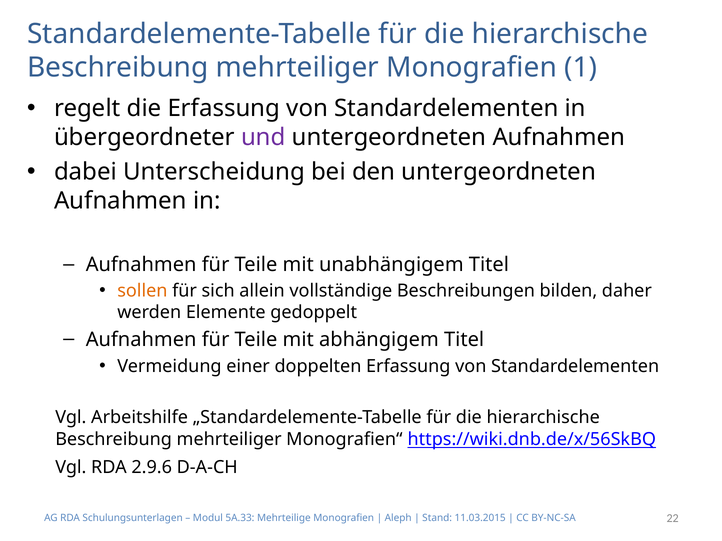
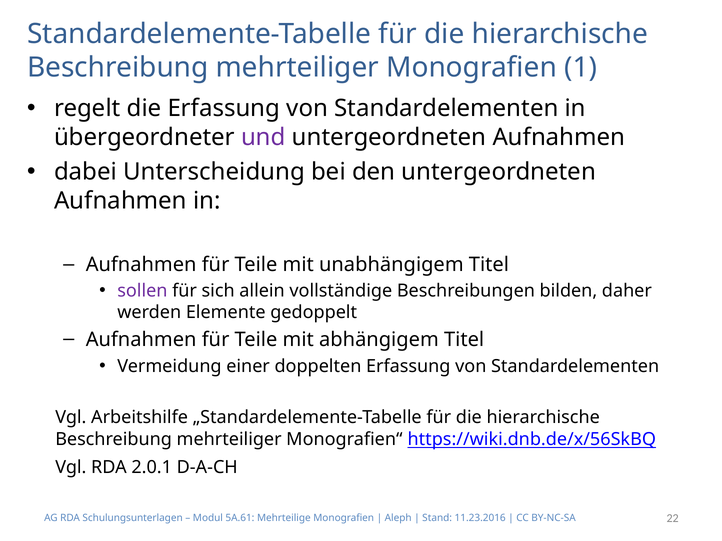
sollen colour: orange -> purple (142, 291)
2.9.6: 2.9.6 -> 2.0.1 (152, 468)
5A.33: 5A.33 -> 5A.61 (240, 519)
11.03.2015: 11.03.2015 -> 11.23.2016 (480, 519)
